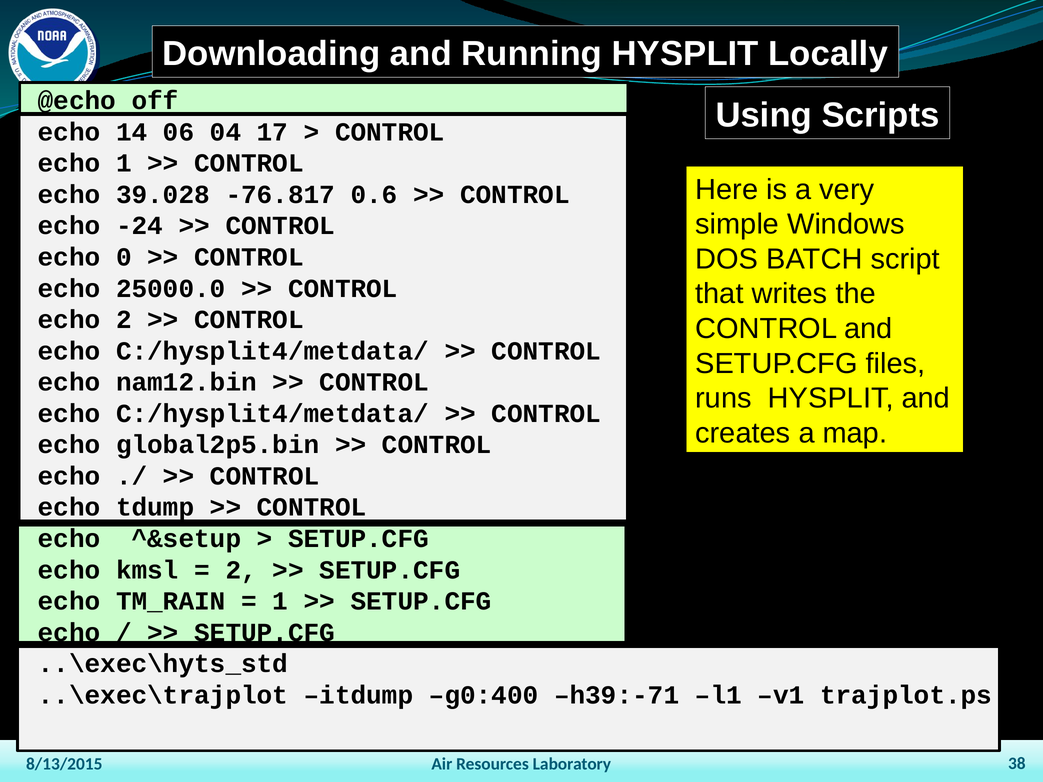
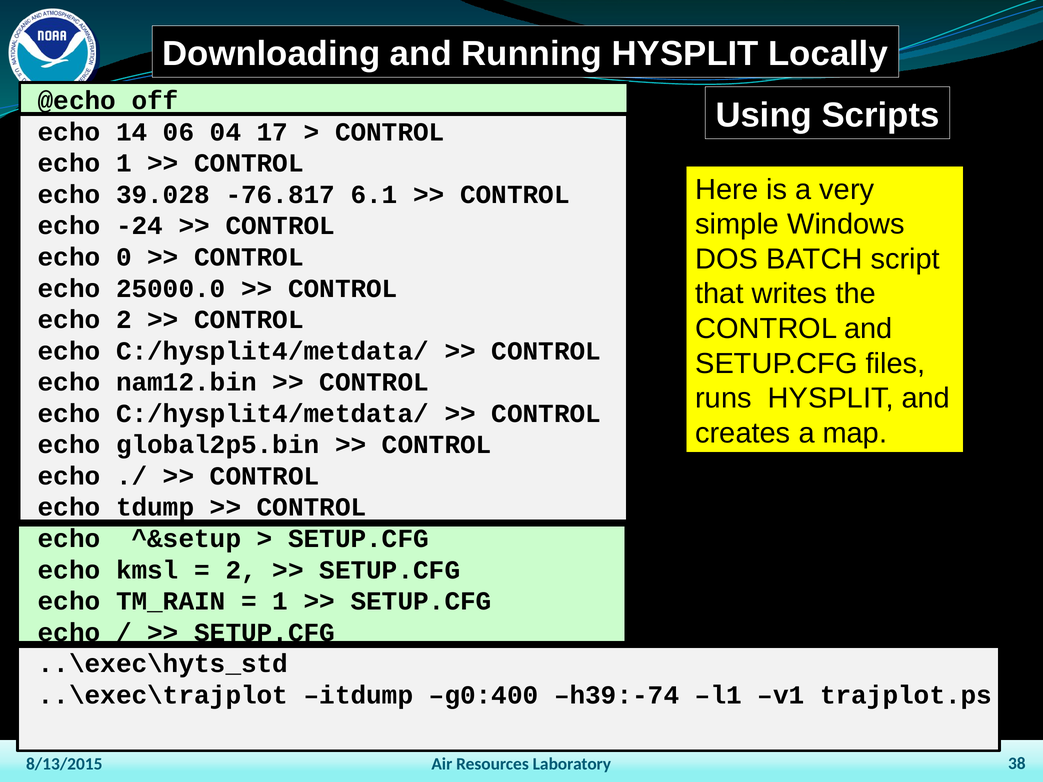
0.6: 0.6 -> 6.1 (374, 195)
h39:-71: h39:-71 -> h39:-74 (617, 695)
